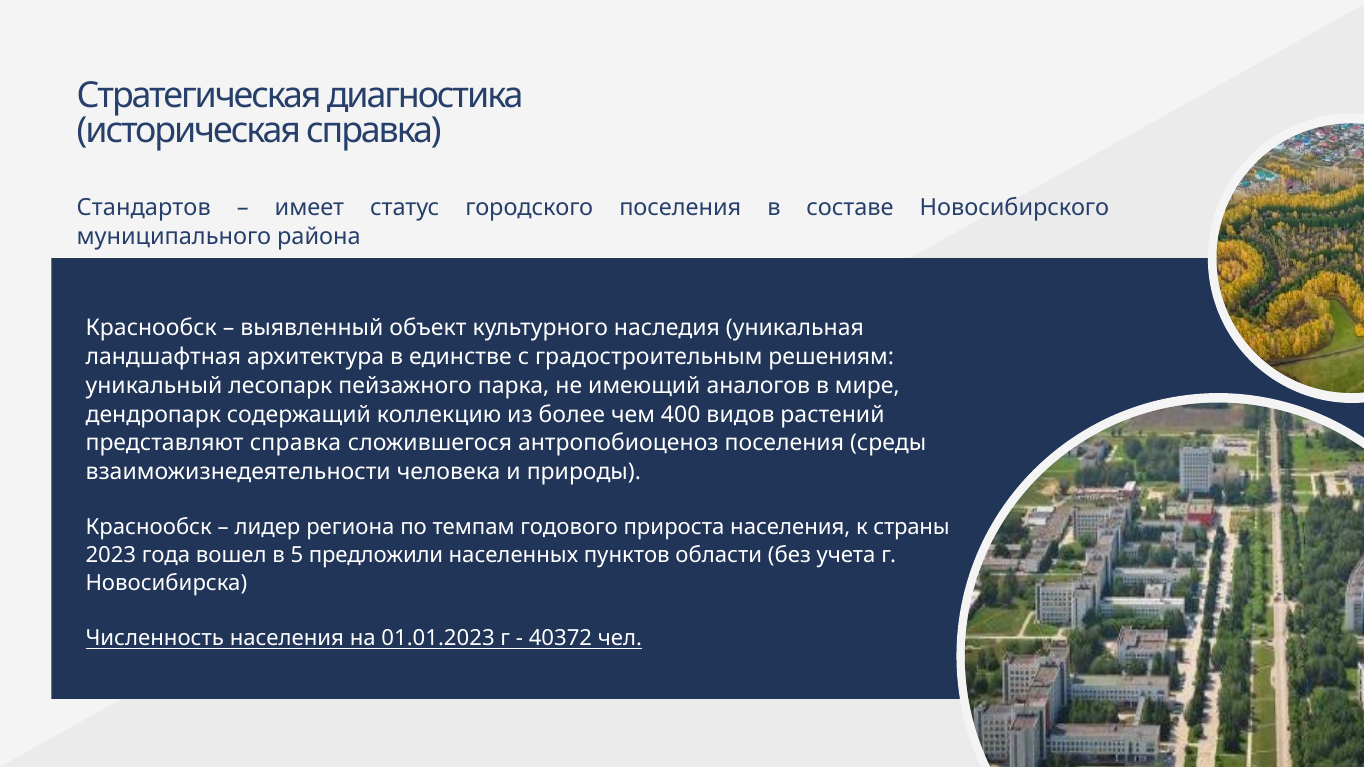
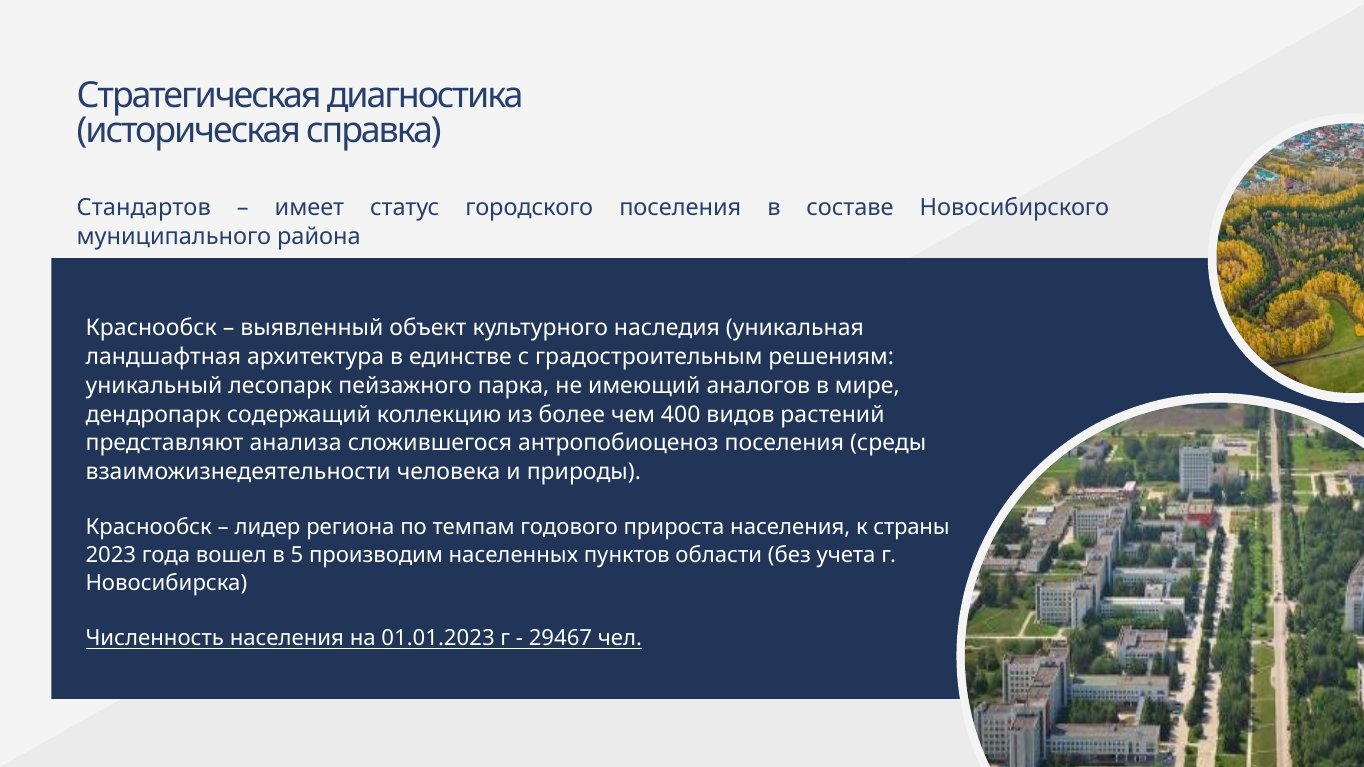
представляют справка: справка -> анализа (296, 443)
предложили: предложили -> производим (376, 555)
40372: 40372 -> 29467 (561, 638)
